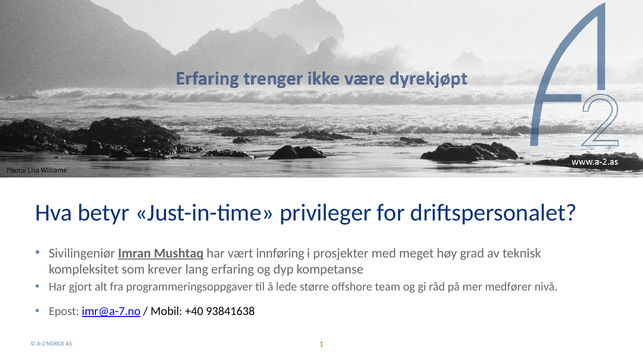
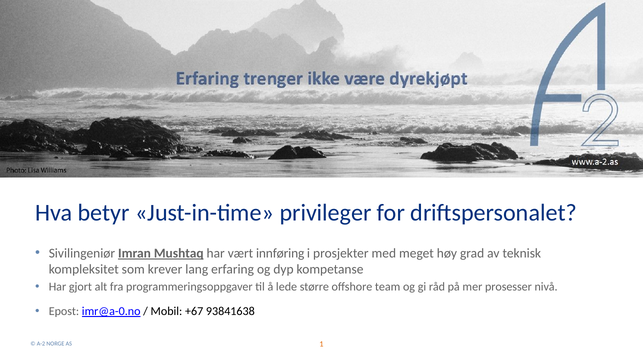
medfører: medfører -> prosesser (508, 287)
imr@a-7.no: imr@a-7.no -> imr@a-0.no (111, 311)
+40: +40 -> +67 (194, 311)
